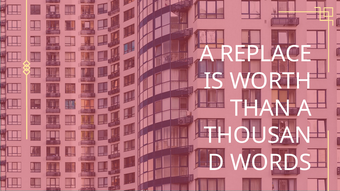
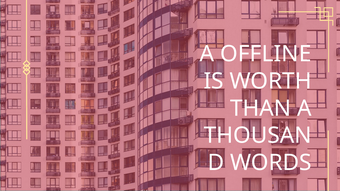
REPLACE: REPLACE -> OFFLINE (266, 54)
